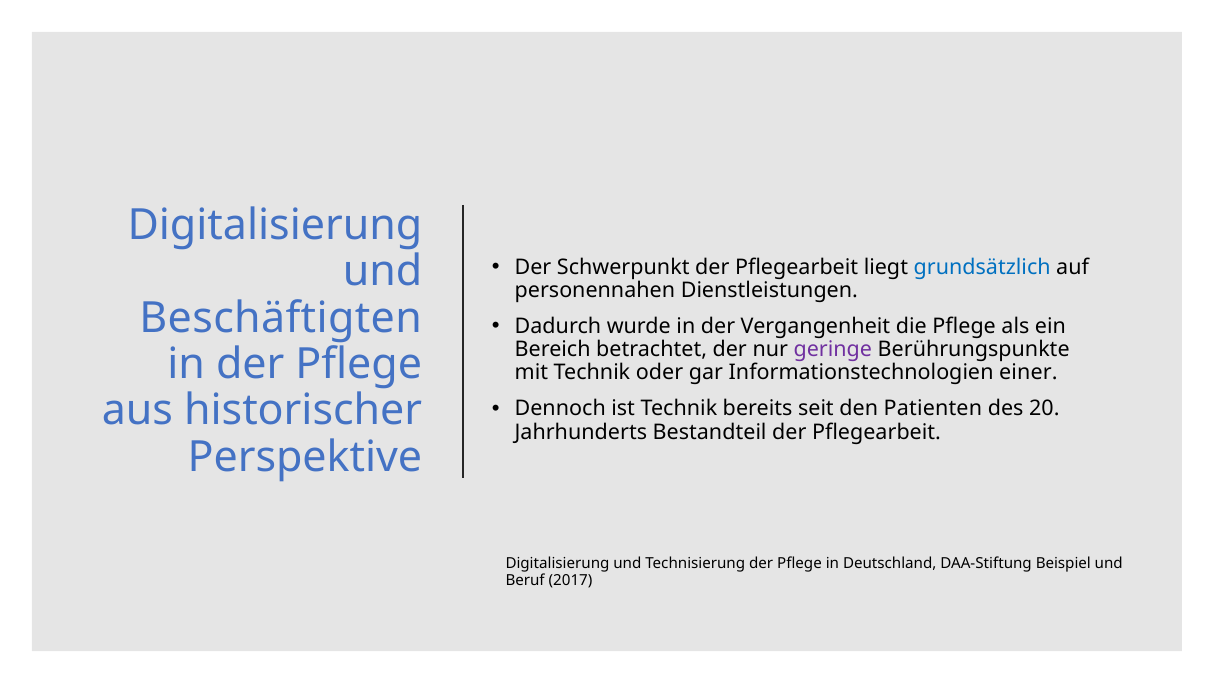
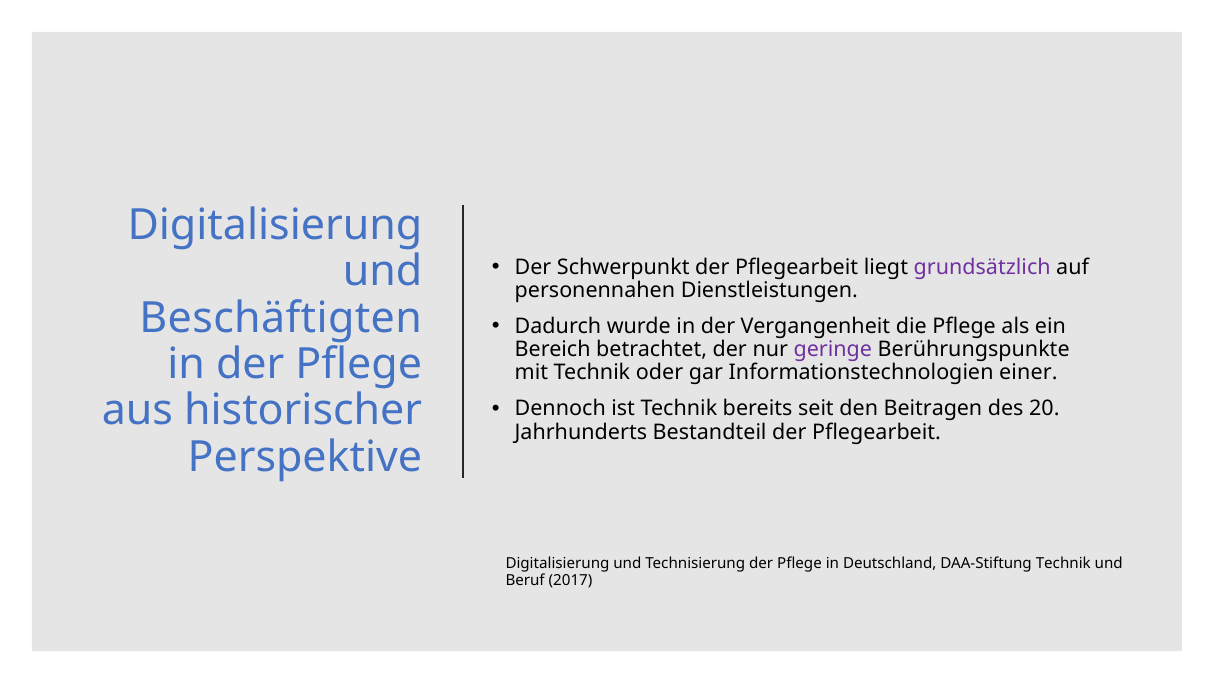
grundsätzlich colour: blue -> purple (982, 267)
Patienten: Patienten -> Beitragen (933, 409)
DAA-Stiftung Beispiel: Beispiel -> Technik (1063, 564)
